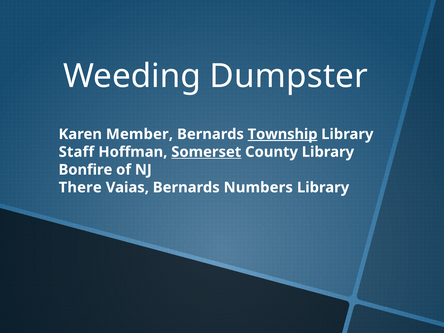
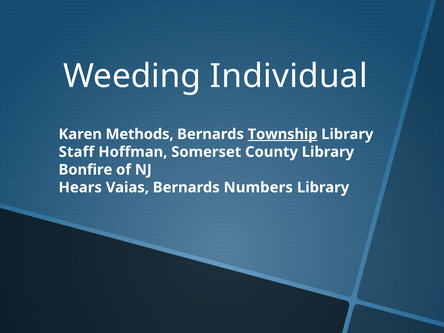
Dumpster: Dumpster -> Individual (289, 76)
Member: Member -> Methods (140, 134)
Somerset underline: present -> none (206, 152)
There: There -> Hears (80, 187)
